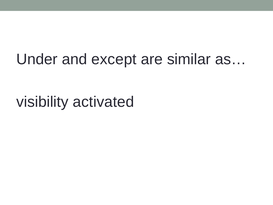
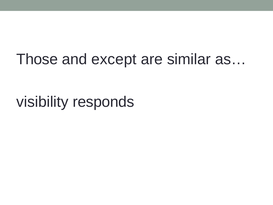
Under: Under -> Those (37, 59)
activated: activated -> responds (104, 102)
